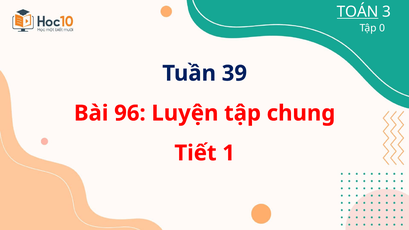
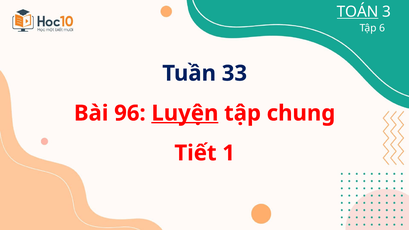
0: 0 -> 6 (382, 28)
39: 39 -> 33 (234, 73)
Luyện underline: none -> present (185, 113)
